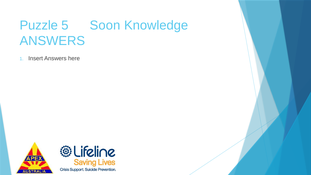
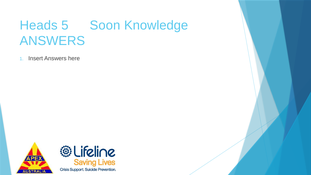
Puzzle: Puzzle -> Heads (39, 25)
